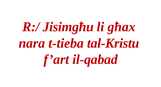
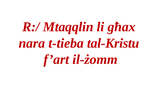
Jisimgħu: Jisimgħu -> Mtaqqlin (68, 27)
il-qabad: il-qabad -> il-żomm (95, 59)
